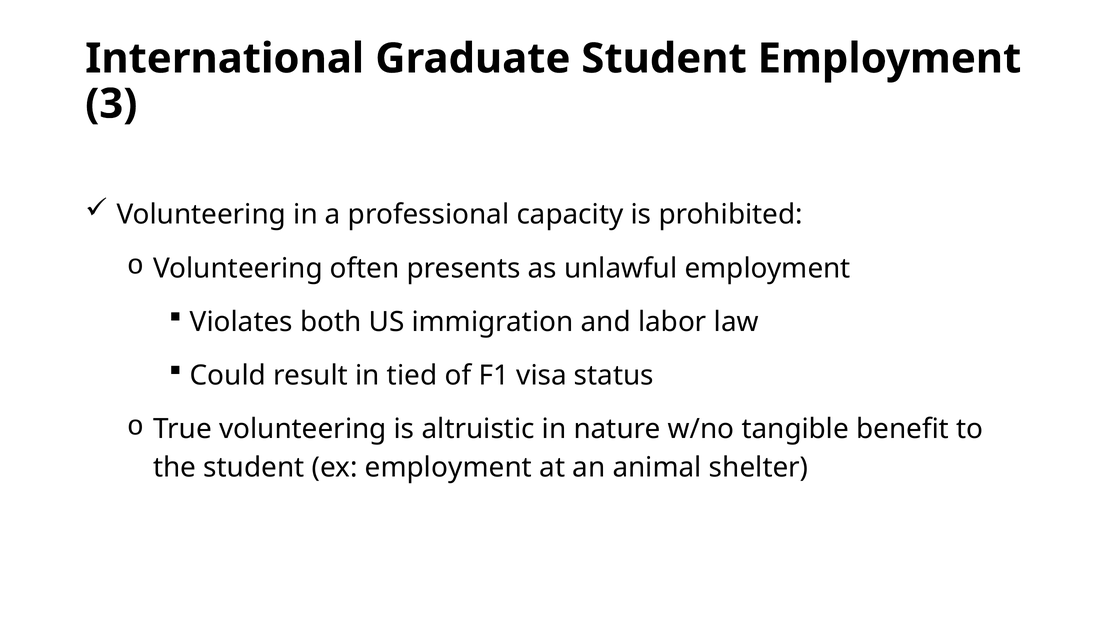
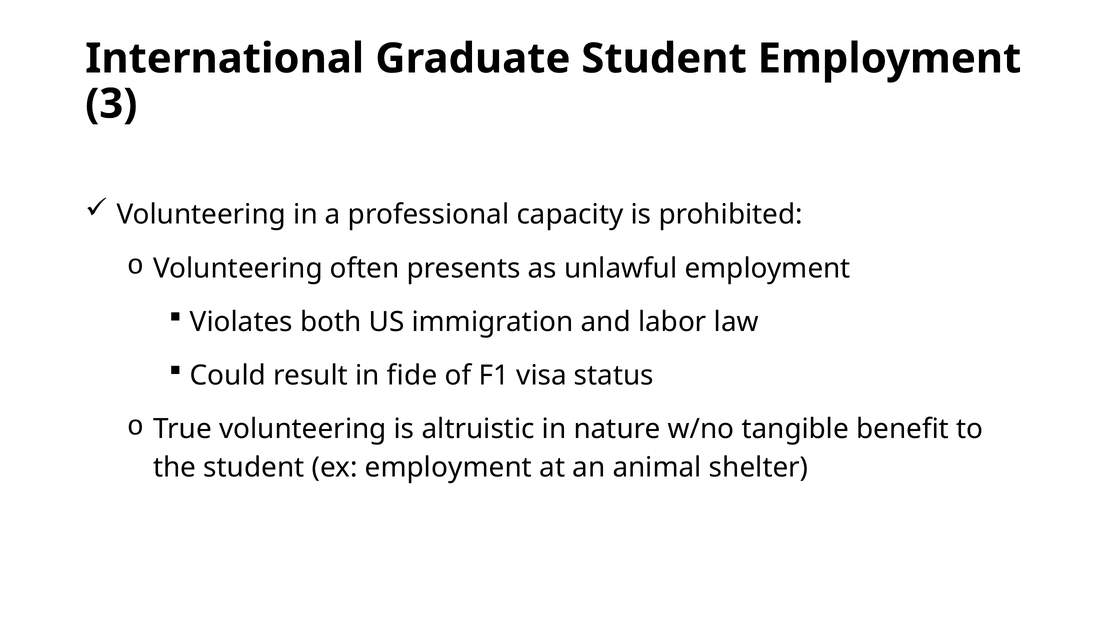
tied: tied -> fide (412, 376)
